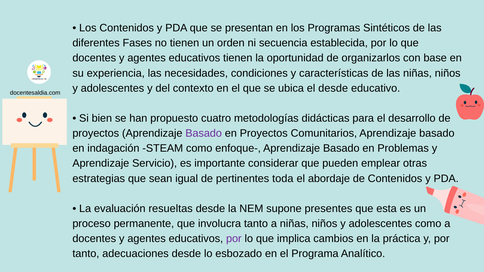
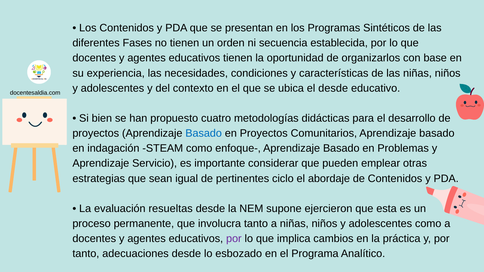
Basado colour: purple -> blue (204, 133)
toda: toda -> ciclo (283, 179)
presentes: presentes -> ejercieron (328, 209)
